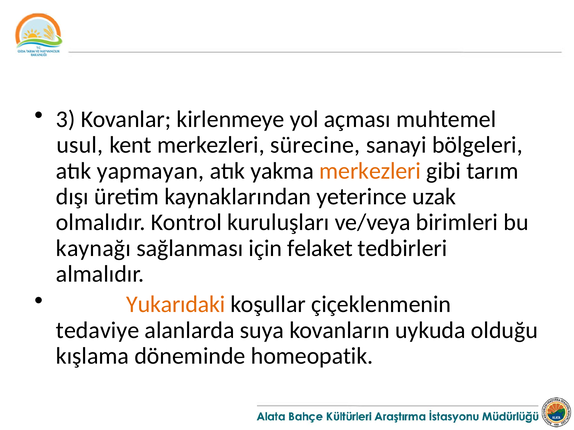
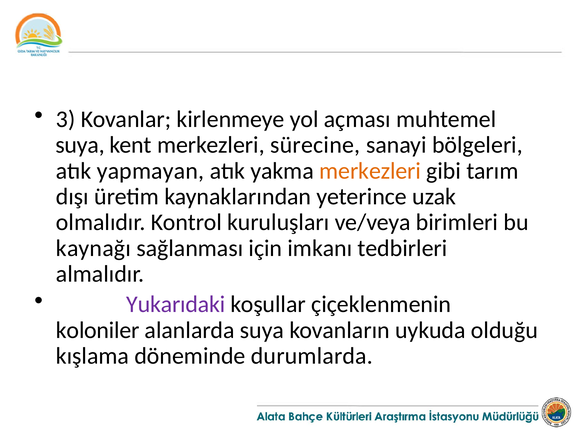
usul: usul -> suya (80, 145)
felaket: felaket -> imkanı (320, 248)
Yukarıdaki colour: orange -> purple (176, 305)
tedaviye: tedaviye -> koloniler (98, 331)
homeopatik: homeopatik -> durumlarda (312, 356)
